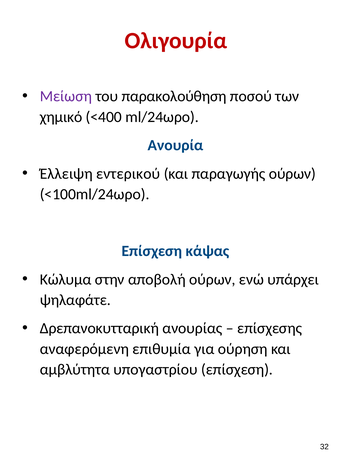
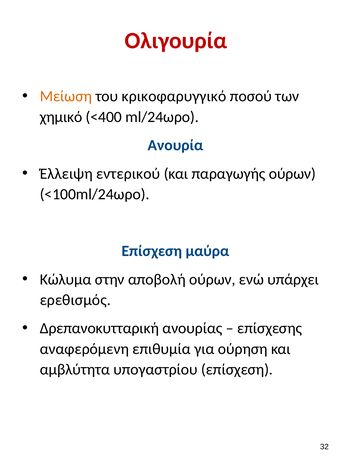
Μείωση colour: purple -> orange (66, 96)
παρακολούθηση: παρακολούθηση -> κρικοφαρυγγικό (174, 96)
κάψας: κάψας -> μαύρα (208, 251)
ψηλαφάτε: ψηλαφάτε -> ερεθισμός (75, 300)
